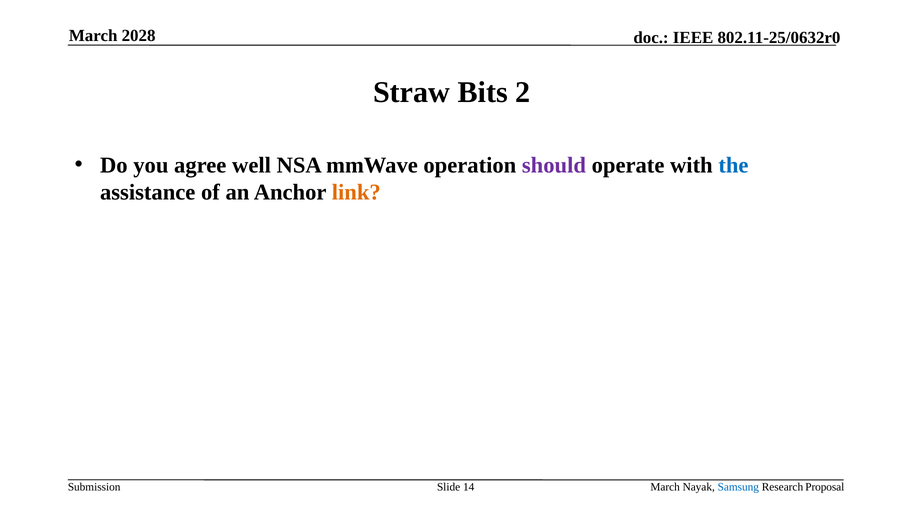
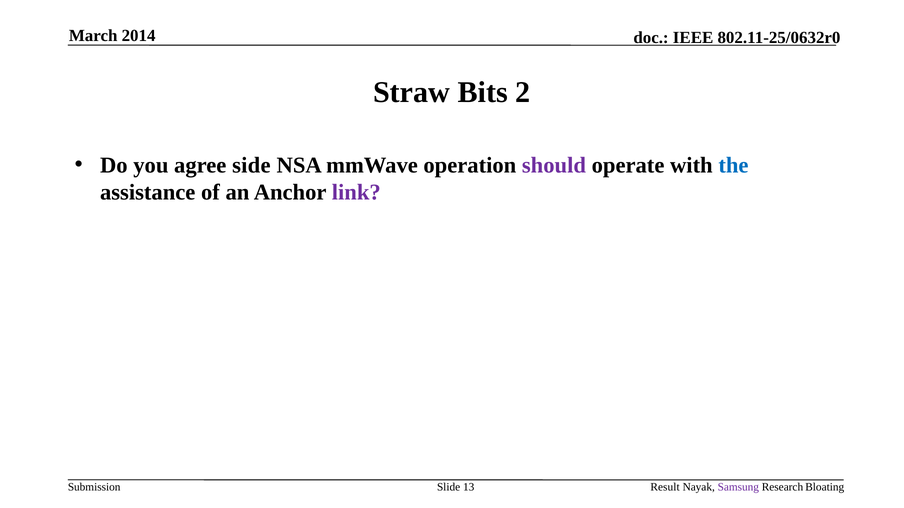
2028: 2028 -> 2014 (139, 36)
well: well -> side (251, 165)
link colour: orange -> purple (356, 193)
14: 14 -> 13 (469, 488)
March: March -> Result (665, 488)
Samsung colour: blue -> purple (738, 488)
Proposal: Proposal -> Bloating (825, 488)
